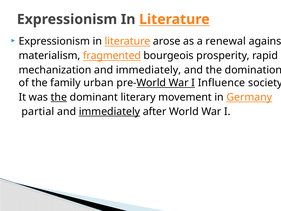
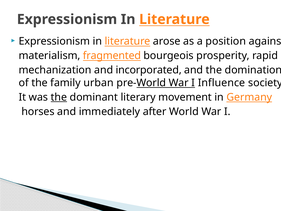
renewal: renewal -> position (226, 41)
mechanization and immediately: immediately -> incorporated (149, 70)
partial: partial -> horses (38, 111)
immediately underline: present -> none (109, 111)
